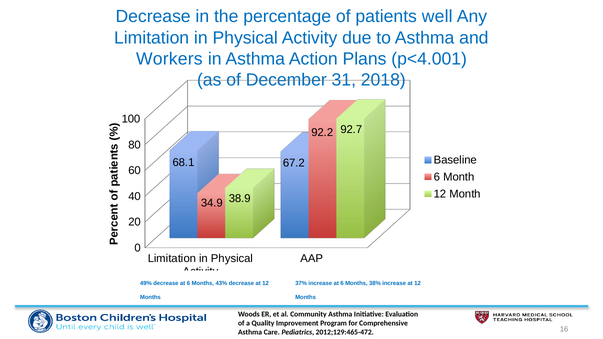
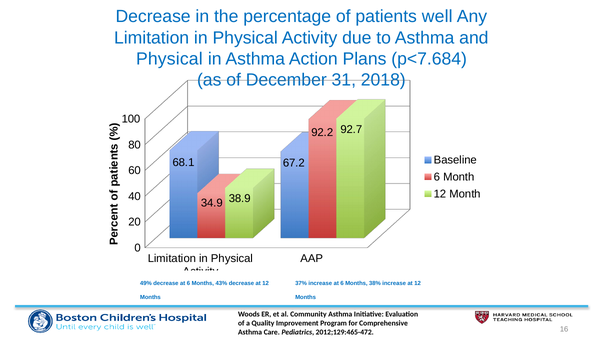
Workers: Workers -> Physical (169, 59)
p<4.001: p<4.001 -> p<7.684 (429, 59)
